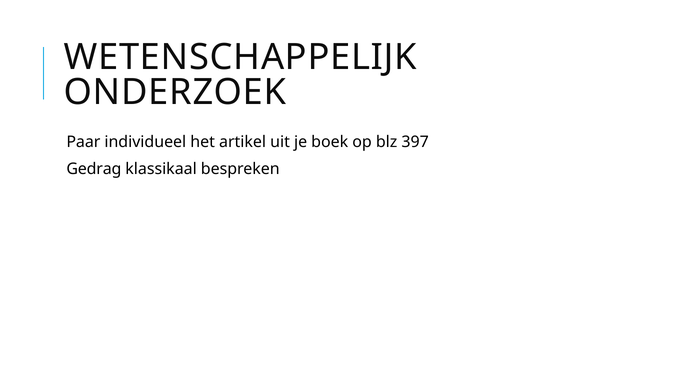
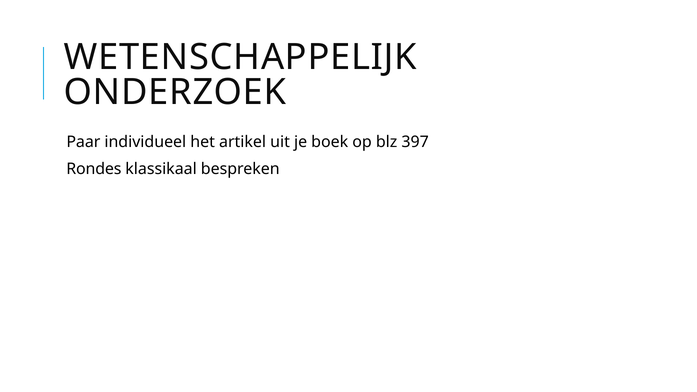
Gedrag: Gedrag -> Rondes (94, 169)
